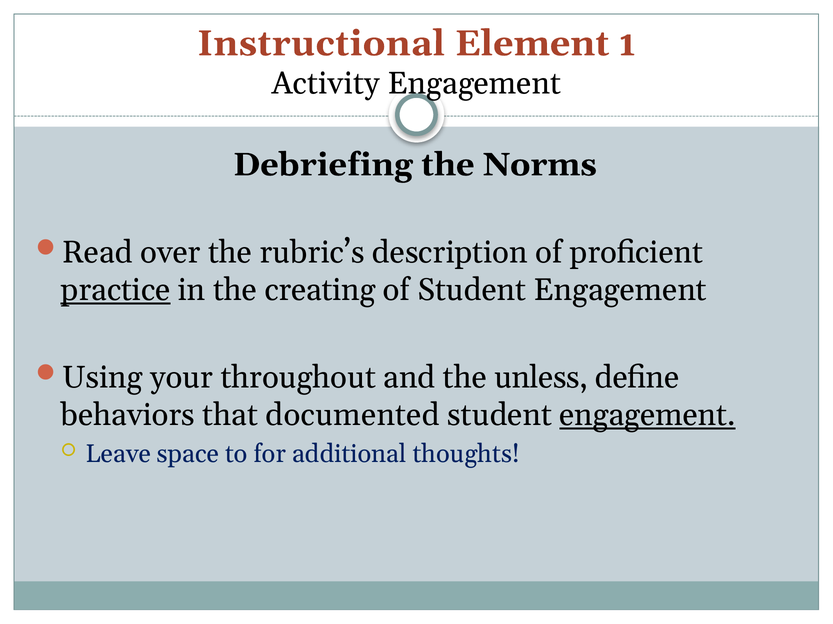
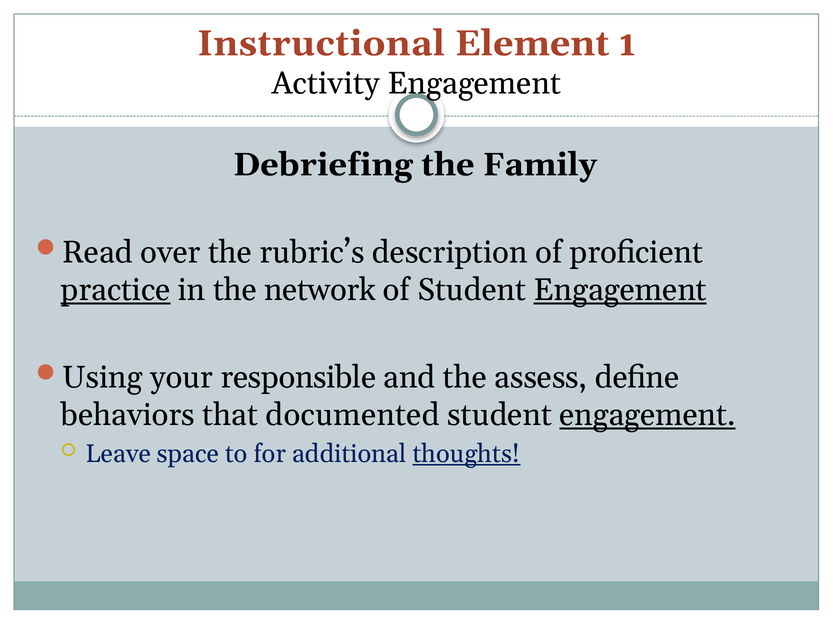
Norms: Norms -> Family (540, 165)
creating: creating -> network (320, 291)
Engagement underline: none -> present (620, 291)
throughout: throughout -> responsible (298, 378)
unless: unless -> assess (541, 378)
thoughts underline: none -> present (467, 454)
